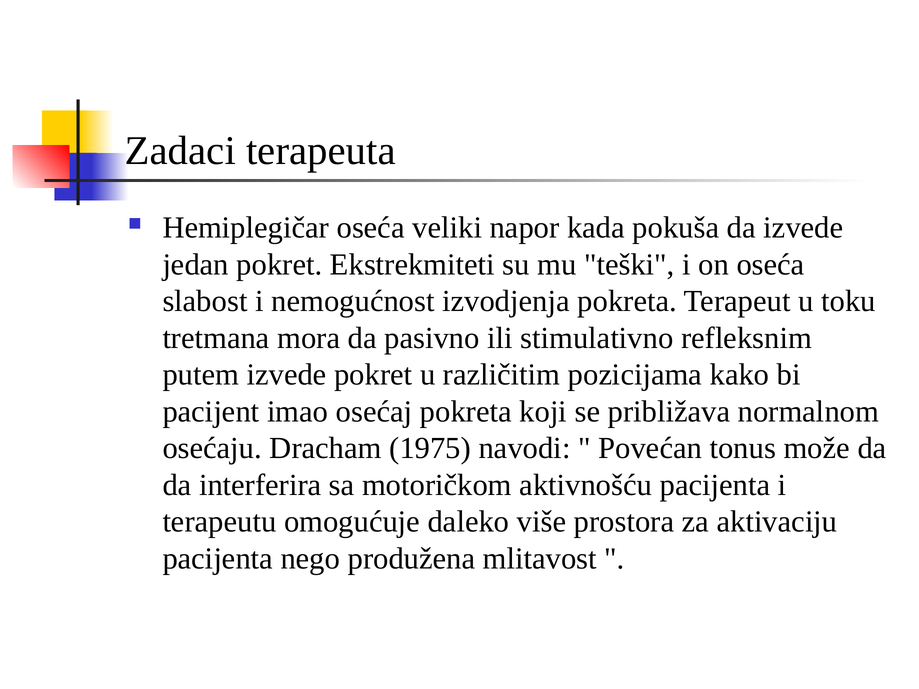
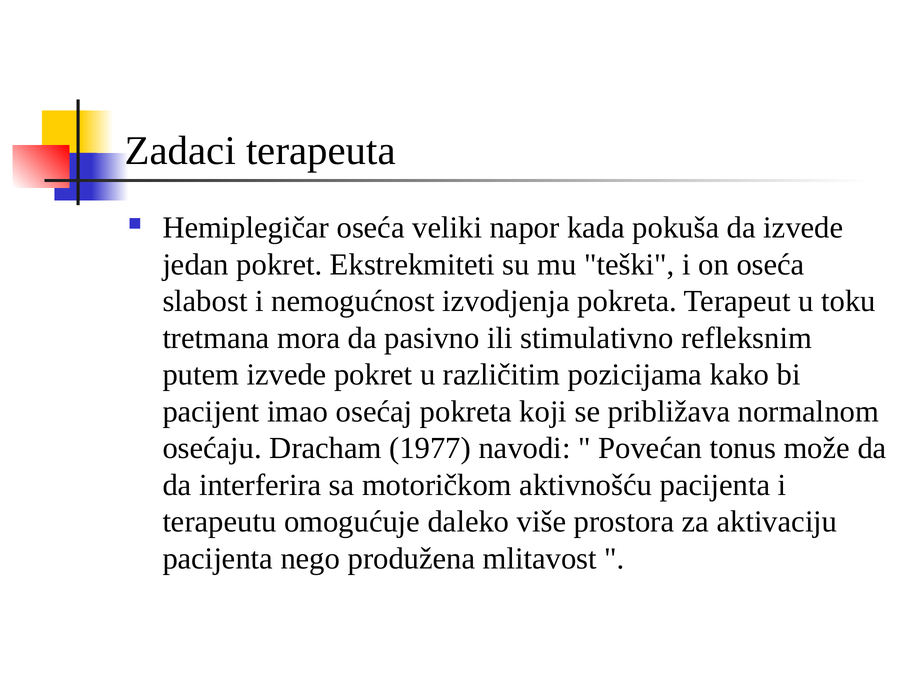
1975: 1975 -> 1977 (430, 448)
